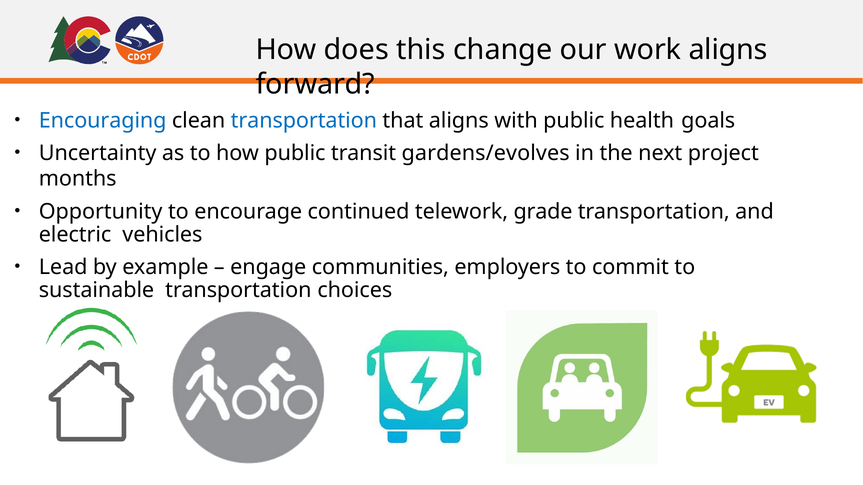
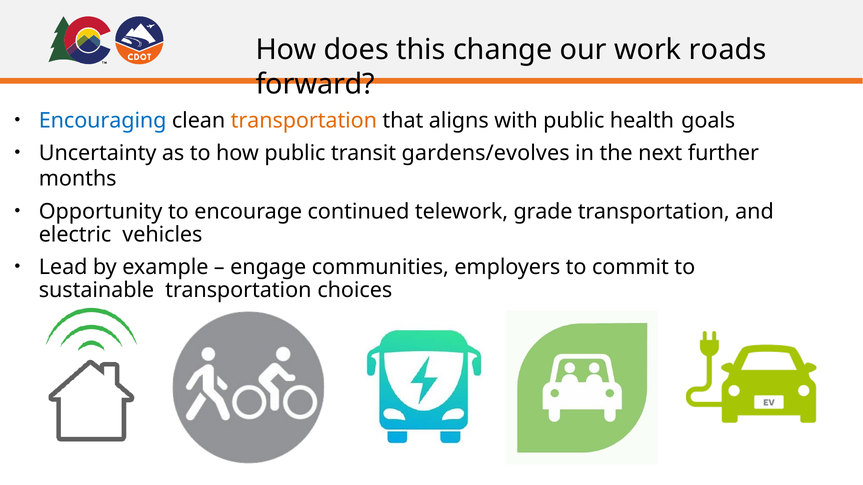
work aligns: aligns -> roads (728, 50)
transportation colour: blue -> orange (304, 121)
project: project -> further (723, 153)
